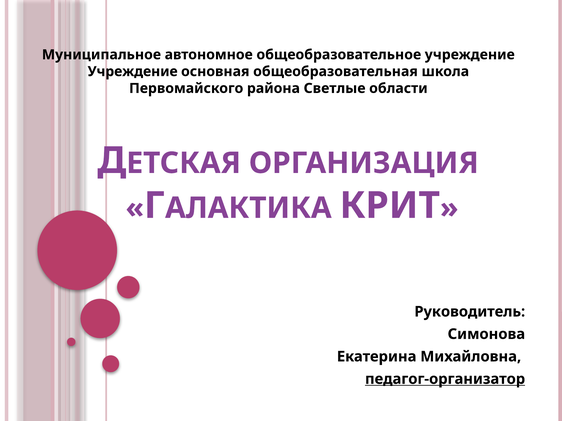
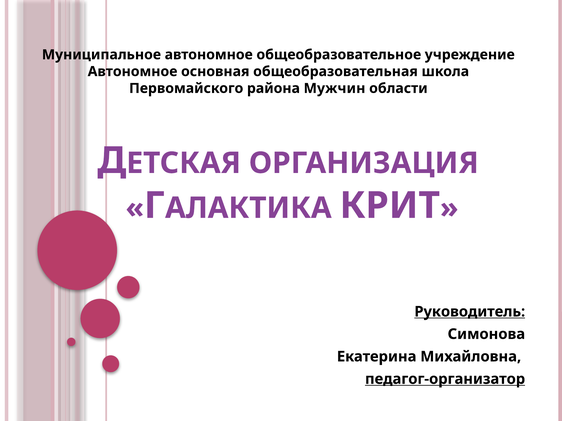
Учреждение: Учреждение -> Автономное (133, 72)
Светлые: Светлые -> Мужчин (335, 88)
Руководитель underline: none -> present (470, 312)
